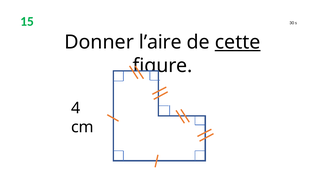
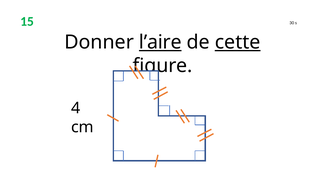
l’aire underline: none -> present (160, 42)
